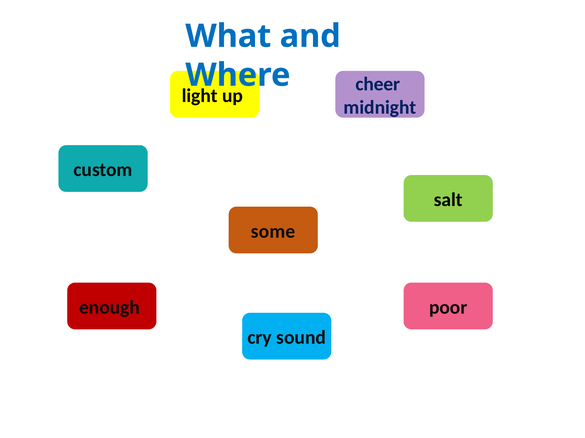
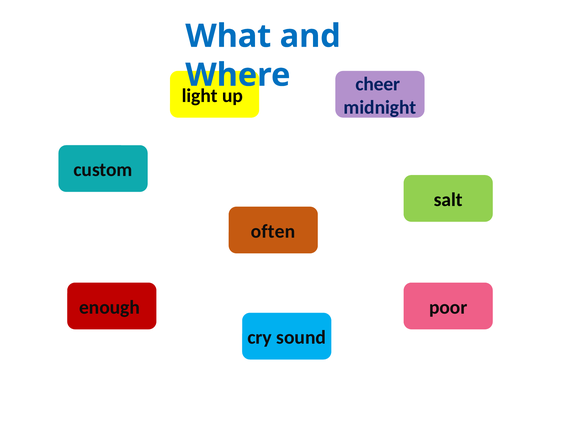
some: some -> often (273, 232)
